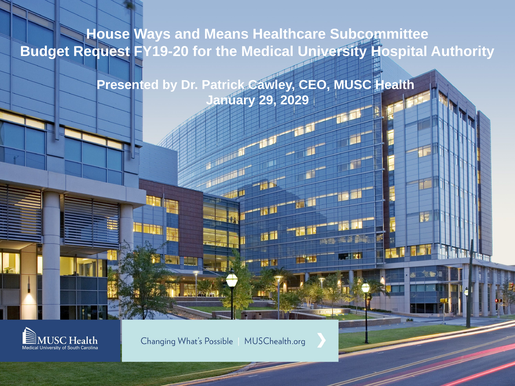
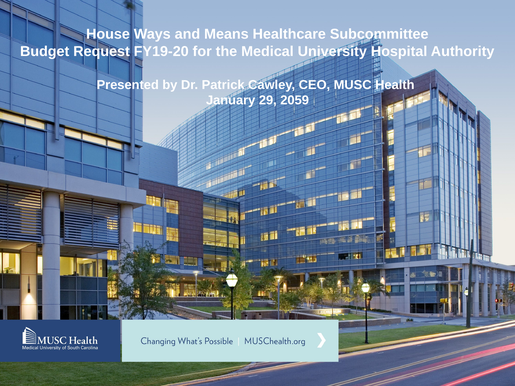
2029: 2029 -> 2059 (295, 100)
